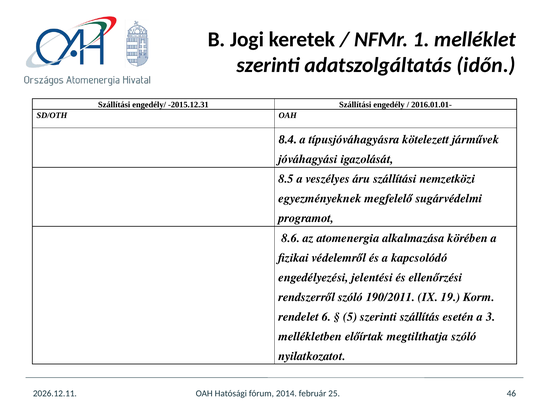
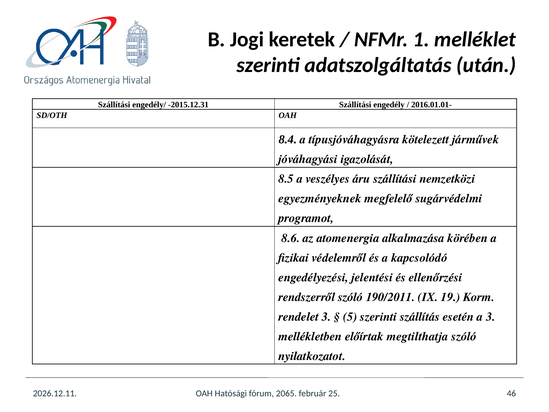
időn: időn -> után (486, 65)
rendelet 6: 6 -> 3 (326, 317)
2014: 2014 -> 2065 (286, 393)
